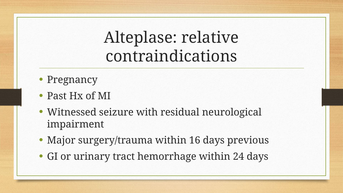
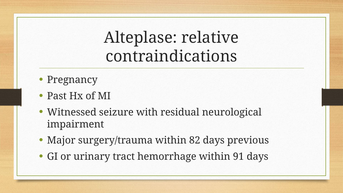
16: 16 -> 82 (195, 140)
24: 24 -> 91 (238, 156)
